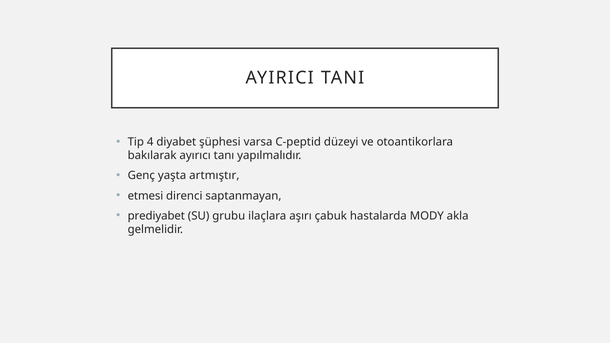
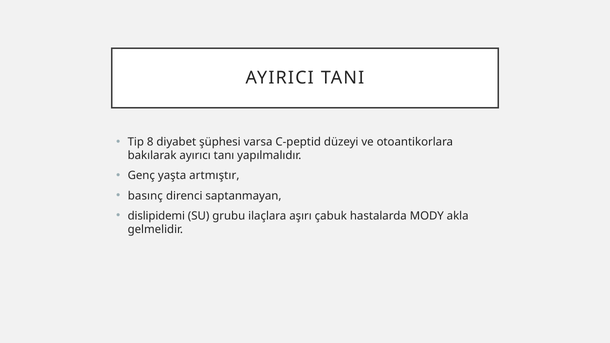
4: 4 -> 8 (150, 142)
etmesi: etmesi -> basınç (145, 196)
prediyabet: prediyabet -> dislipidemi (156, 216)
